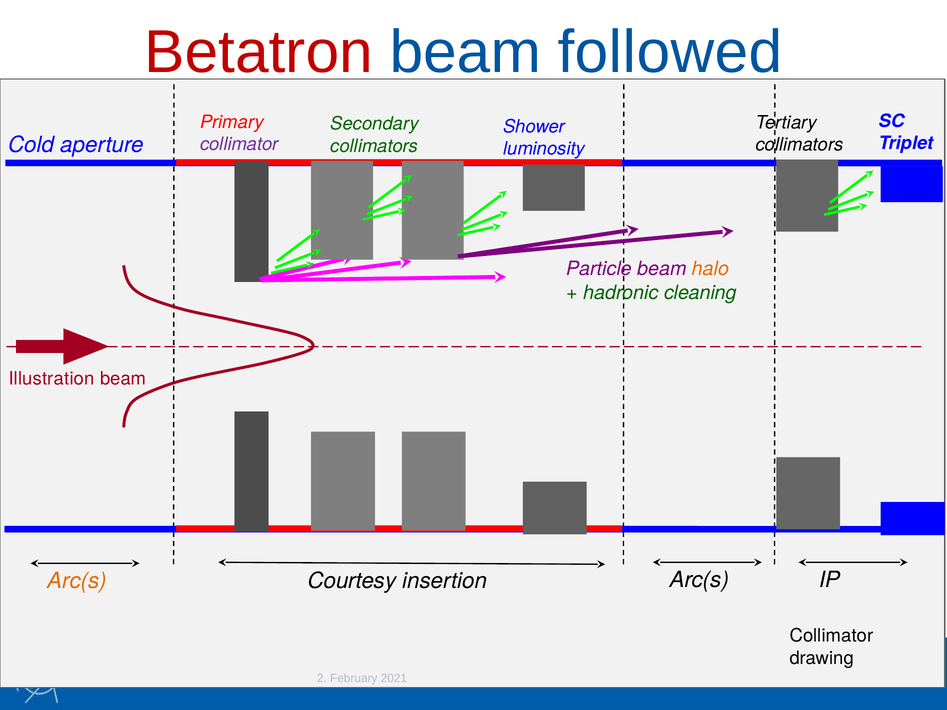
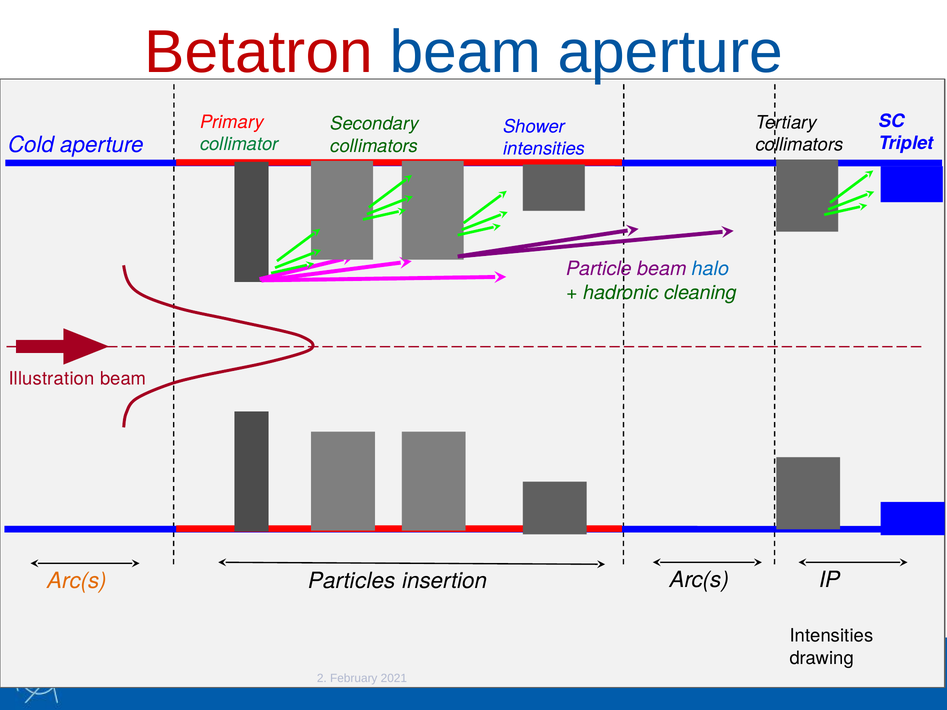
beam followed: followed -> aperture (670, 53)
collimator colour: purple -> green (239, 144)
luminosity: luminosity -> intensities (544, 149)
halo colour: orange -> blue (711, 269)
Courtesy: Courtesy -> Particles (352, 581)
Collimator: Collimator -> Intensities (831, 636)
